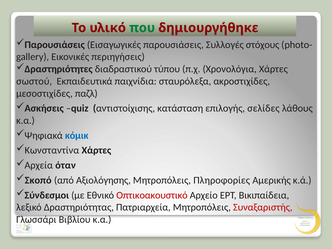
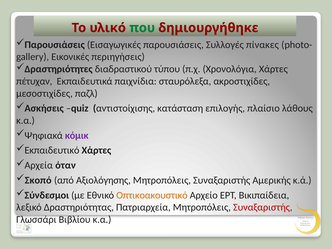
στόχους: στόχους -> πίνακες (262, 45)
σωστού: σωστού -> πέτυχαν (34, 81)
σελίδες: σελίδες -> πλαίσιο (263, 108)
κόμικ colour: blue -> purple (77, 135)
Κωνσταντίνα: Κωνσταντίνα -> Εκπαιδευτικό (52, 150)
Πληροφορίες: Πληροφορίες -> Συναξαριστής (222, 180)
Οπτικοακουστικό colour: red -> orange (152, 195)
